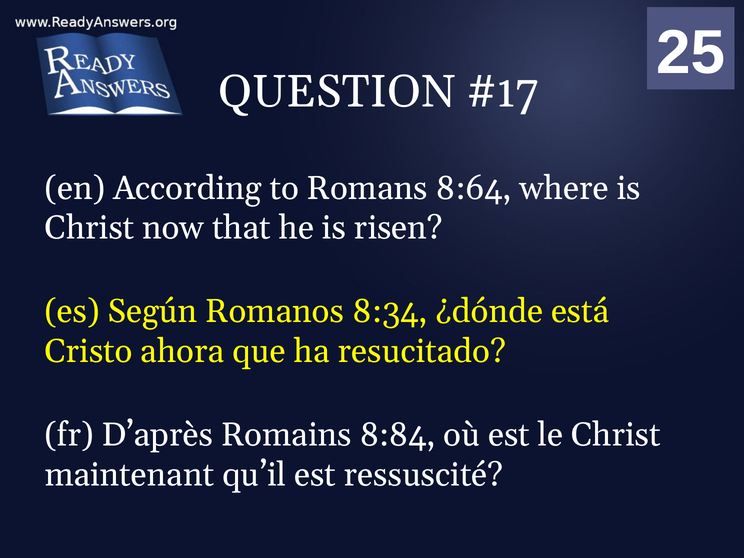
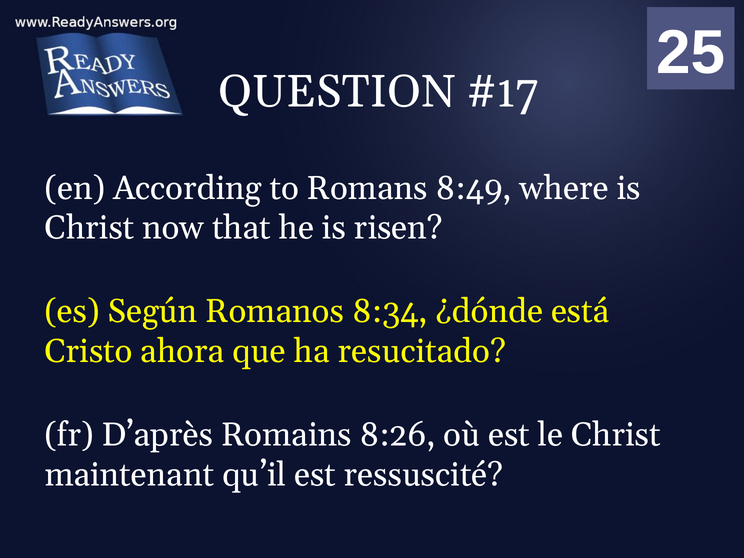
8:64: 8:64 -> 8:49 (474, 188)
8:84: 8:84 -> 8:26 (397, 435)
